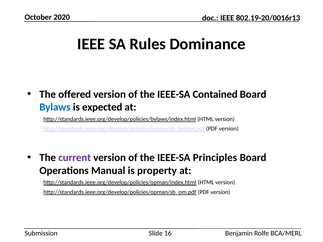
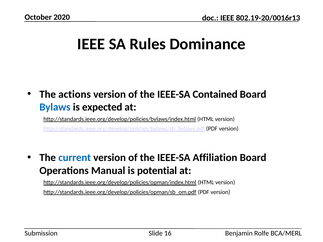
offered: offered -> actions (75, 94)
current colour: purple -> blue (75, 158)
Principles: Principles -> Affiliation (215, 158)
property: property -> potential (157, 171)
